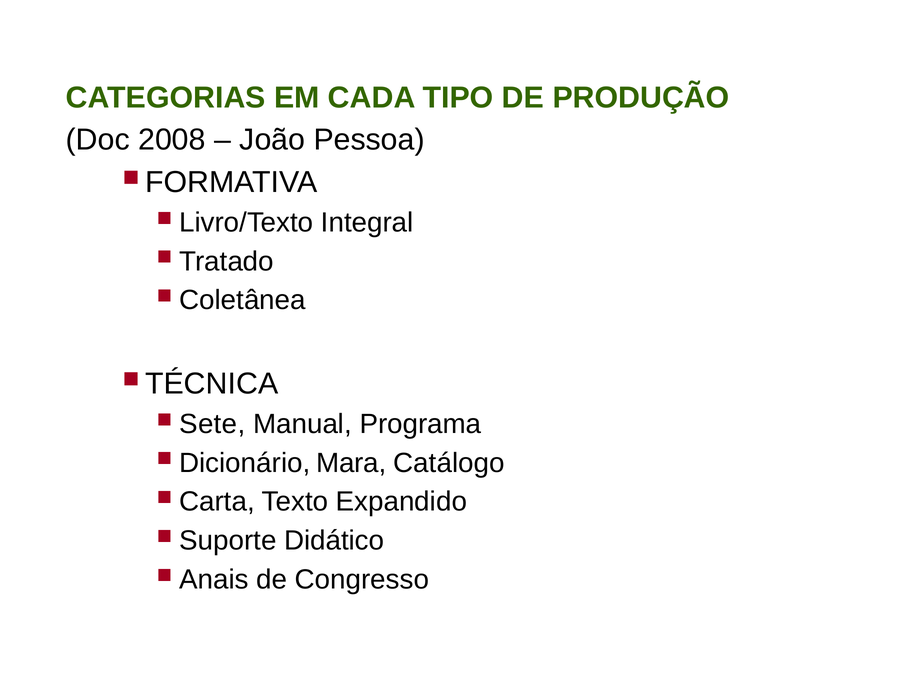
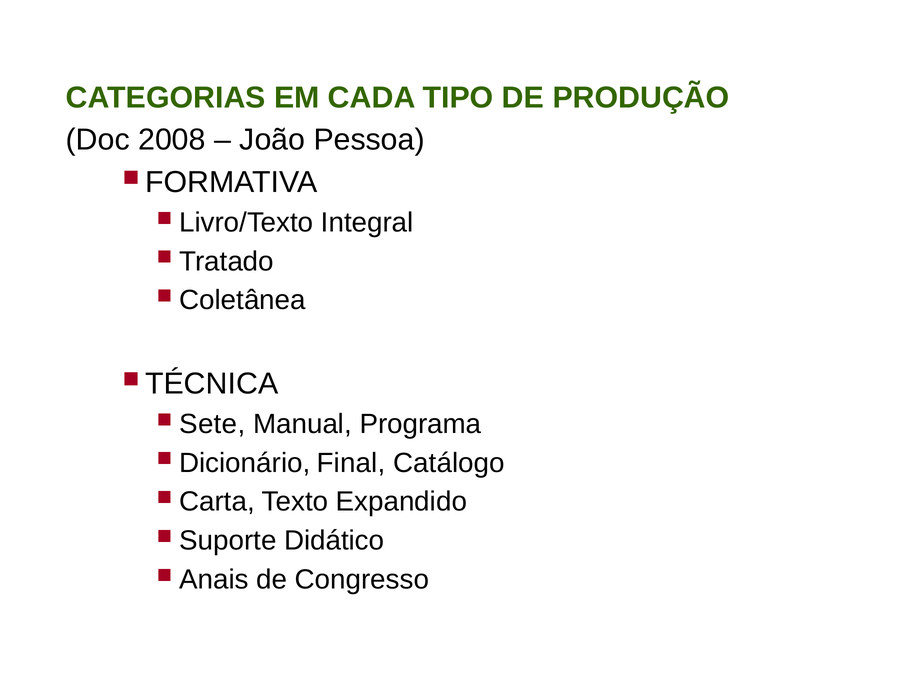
Mara: Mara -> Final (351, 463)
